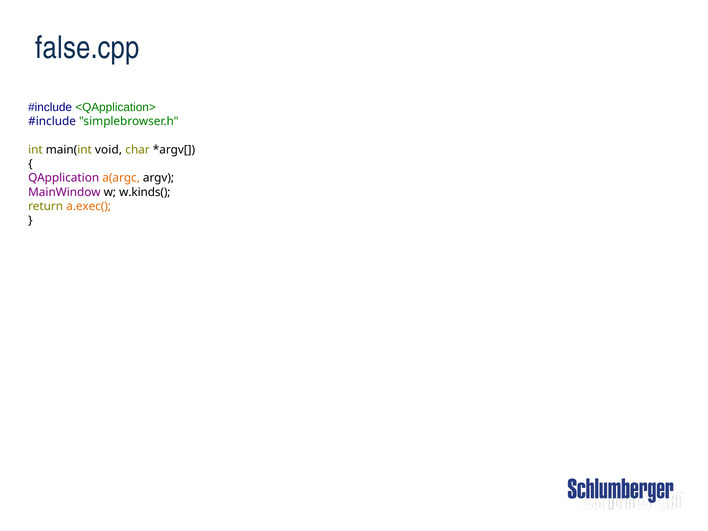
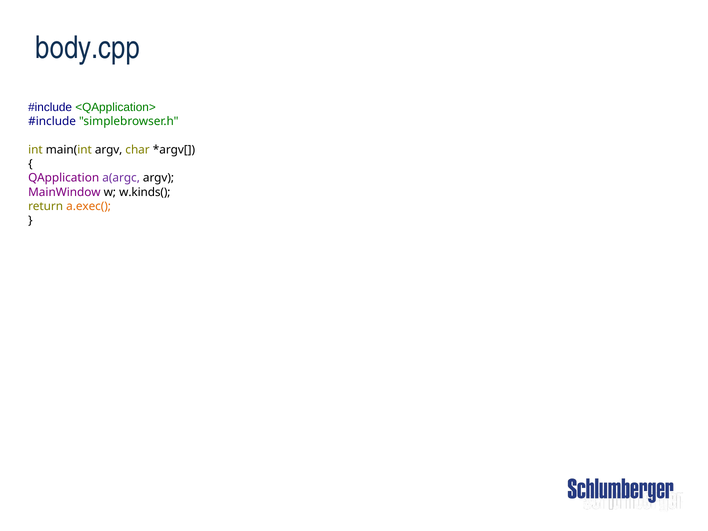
false.cpp: false.cpp -> body.cpp (88, 48)
main(int void: void -> argv (109, 150)
a(argc colour: orange -> purple (121, 178)
